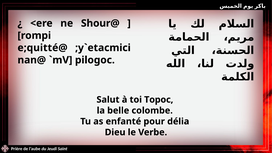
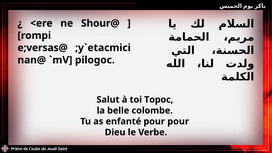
e;quitté@: e;quitté@ -> e;versas@ (43, 48)
pour délia: délia -> pour (178, 121)
